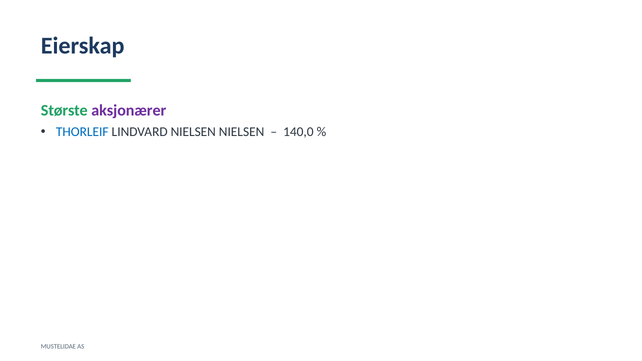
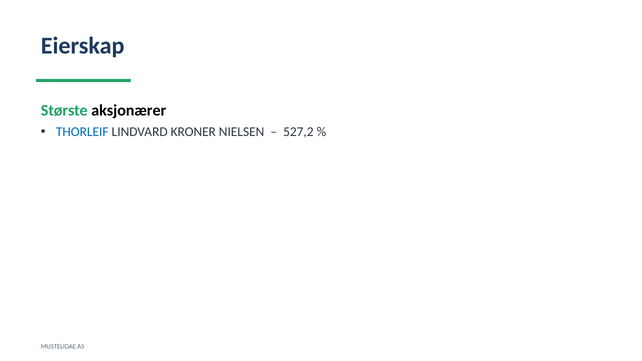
aksjonærer colour: purple -> black (129, 111)
LINDVARD NIELSEN: NIELSEN -> KRONER (193, 132)
140,0: 140,0 -> 527,2 (298, 132)
